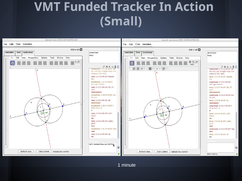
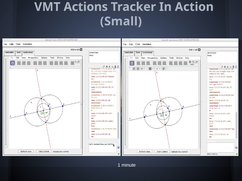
Funded: Funded -> Actions (86, 7)
